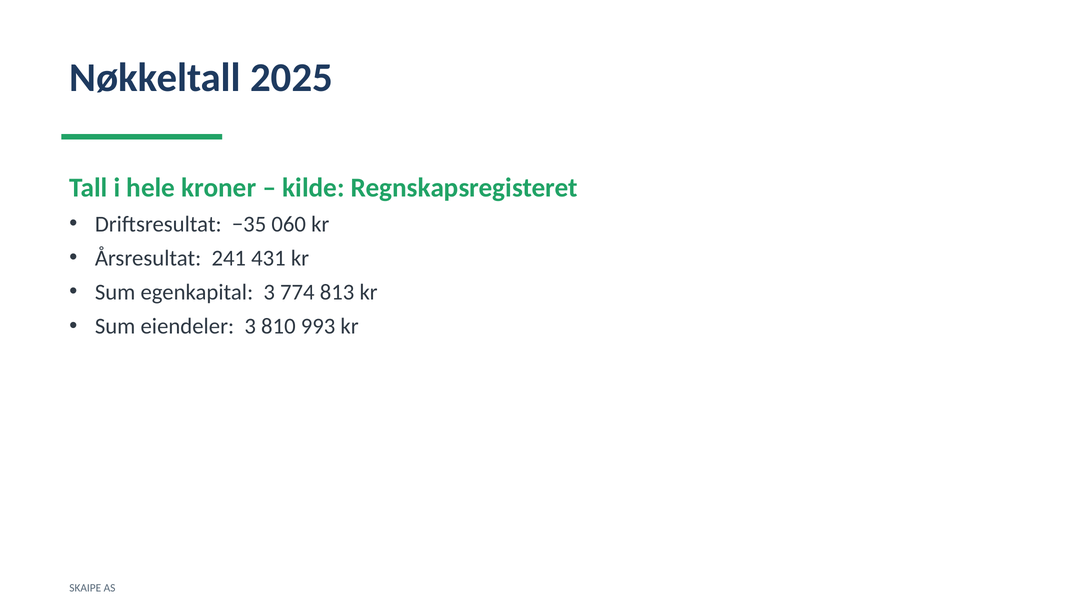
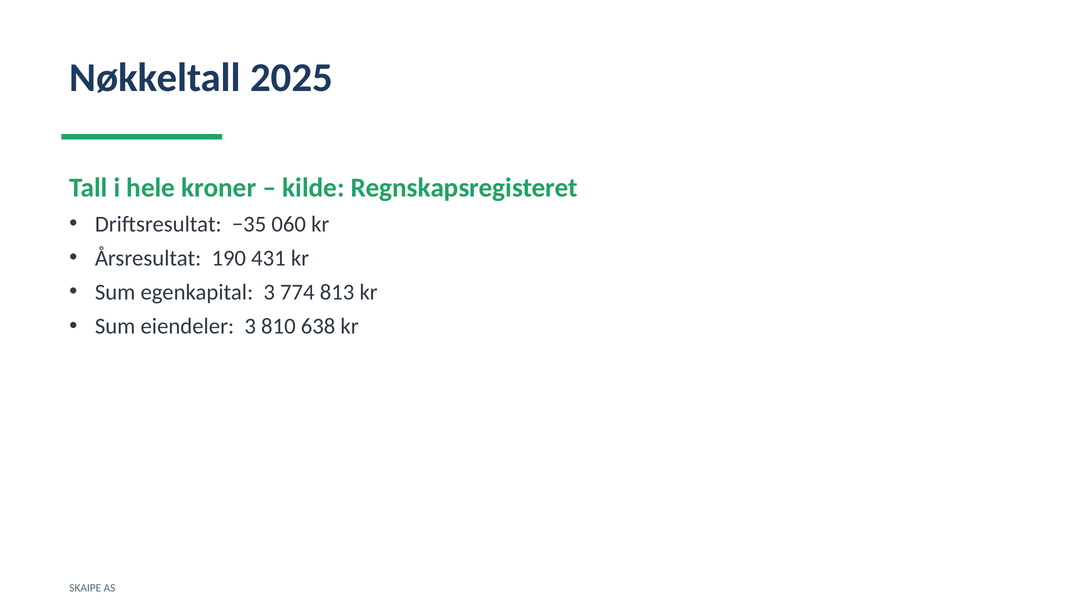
241: 241 -> 190 (229, 258)
993: 993 -> 638 (318, 326)
